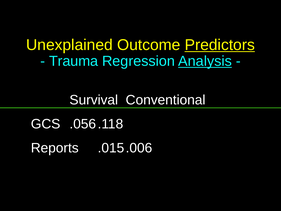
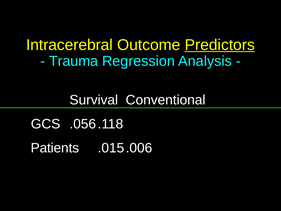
Unexplained: Unexplained -> Intracerebral (69, 45)
Analysis underline: present -> none (205, 61)
Reports: Reports -> Patients (55, 148)
